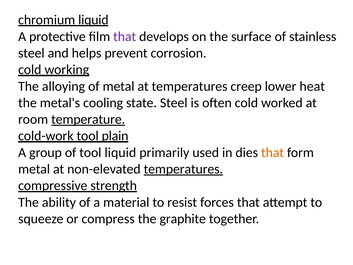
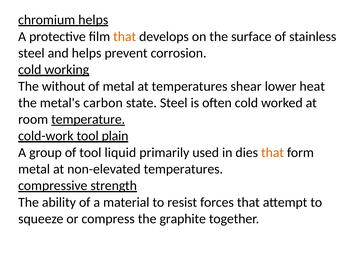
chromium liquid: liquid -> helps (93, 20)
that colour: purple -> orange (125, 37)
alloying: alloying -> without (64, 86)
creep: creep -> shear (246, 86)
cooling: cooling -> carbon (103, 103)
temperatures underline: present -> none (183, 169)
